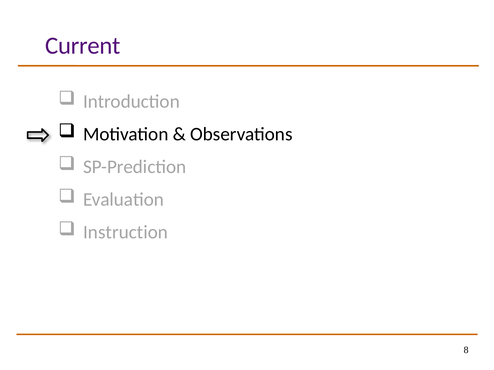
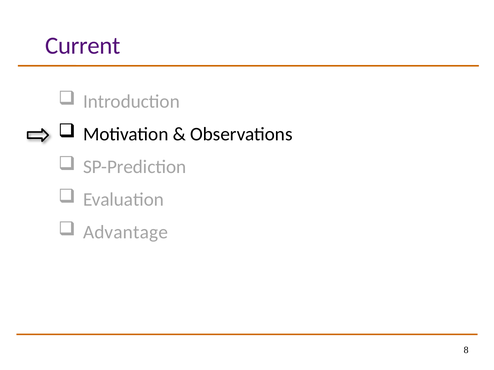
Instruction: Instruction -> Advantage (125, 232)
